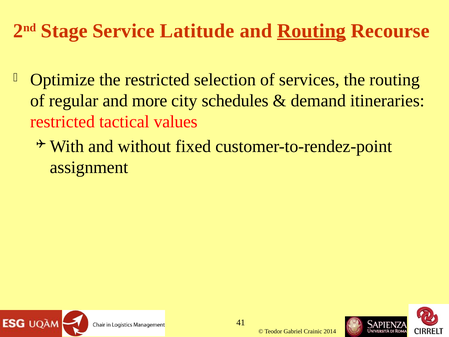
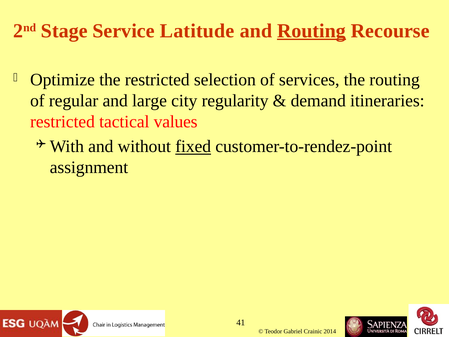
more: more -> large (150, 101)
schedules: schedules -> regularity (235, 101)
fixed underline: none -> present (193, 146)
